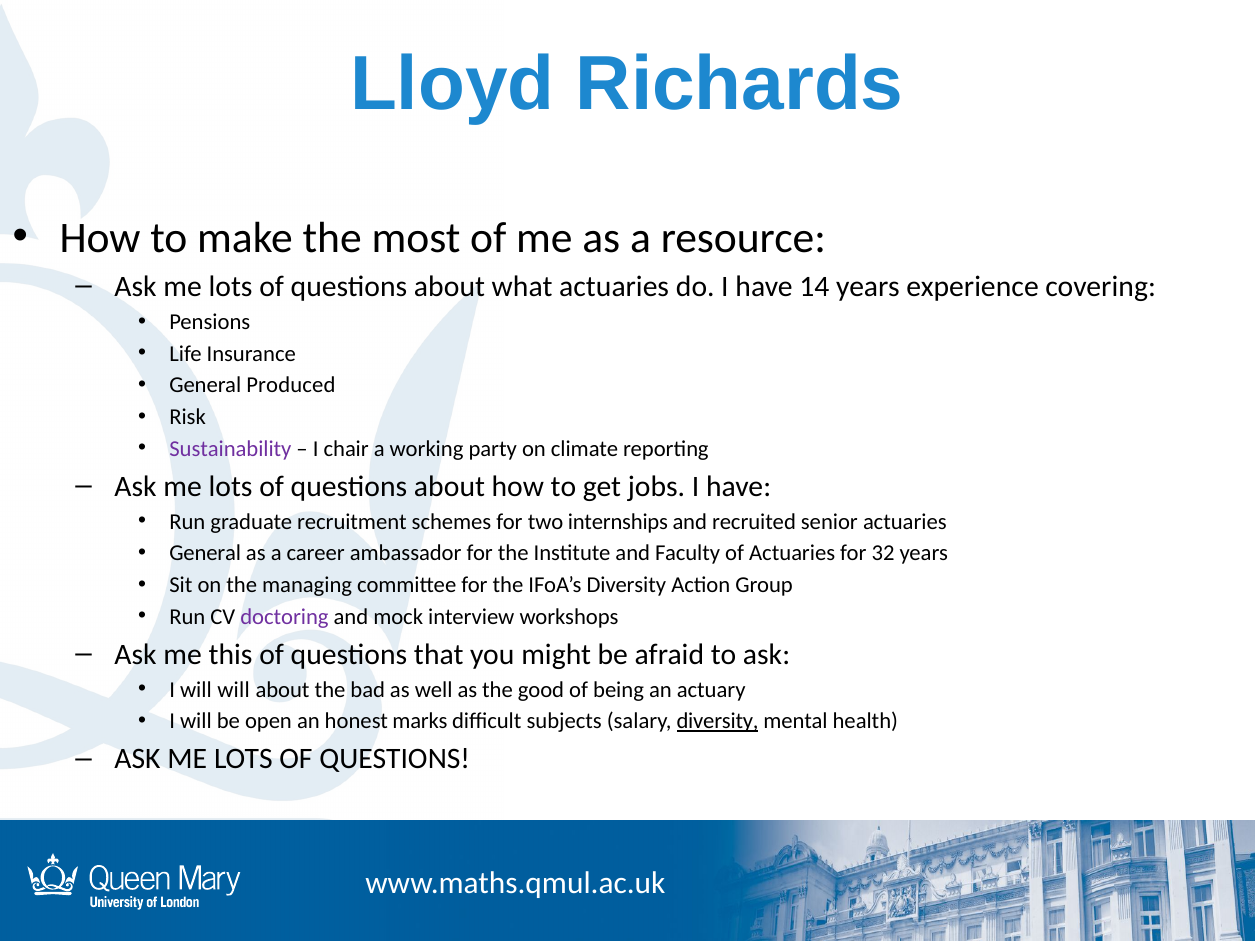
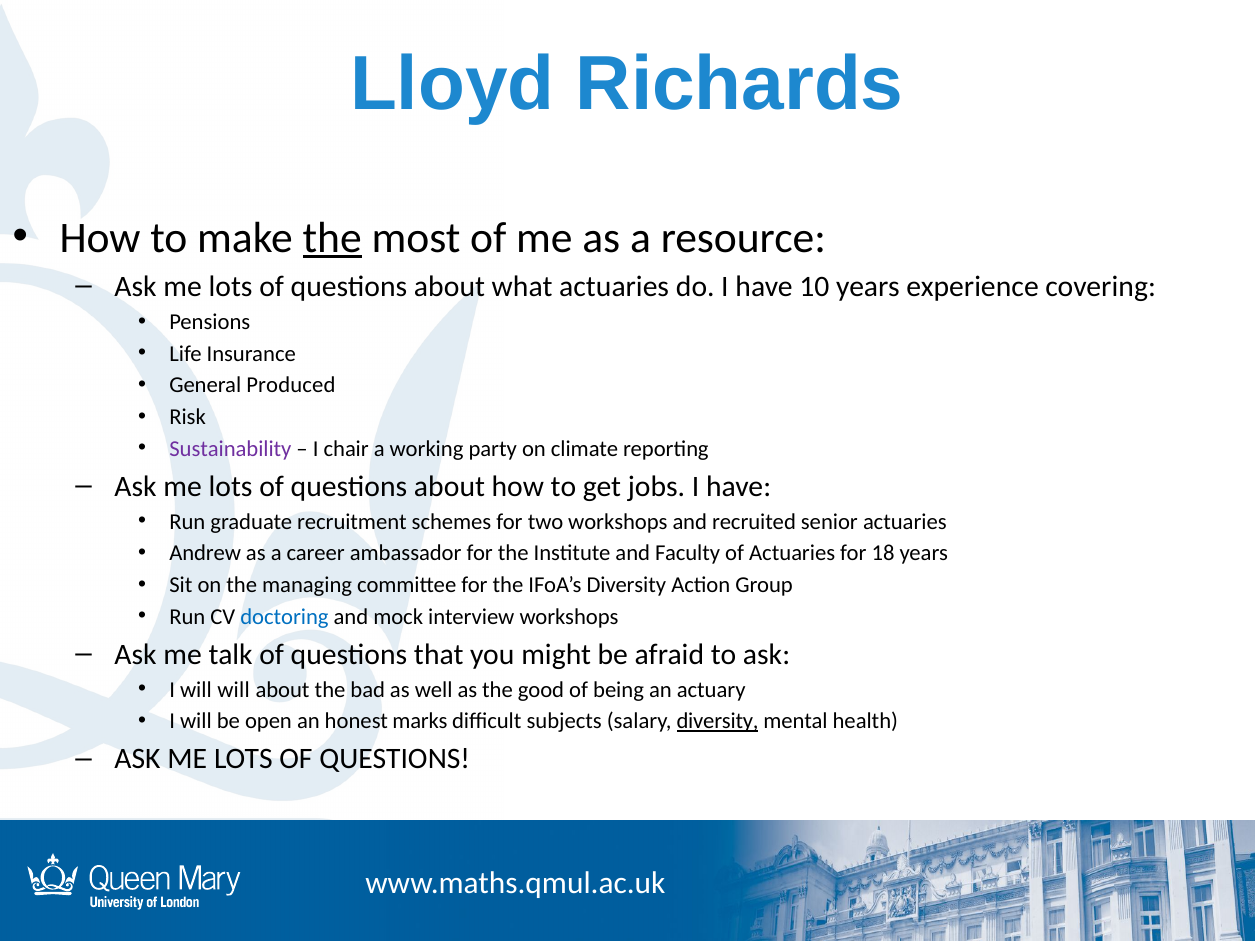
the underline: none -> present (332, 238)
14: 14 -> 10 (814, 287)
two internships: internships -> workshops (618, 522)
General: General -> Andrew (205, 553)
32: 32 -> 18 (883, 553)
doctoring colour: purple -> blue (284, 617)
this: this -> talk (231, 655)
